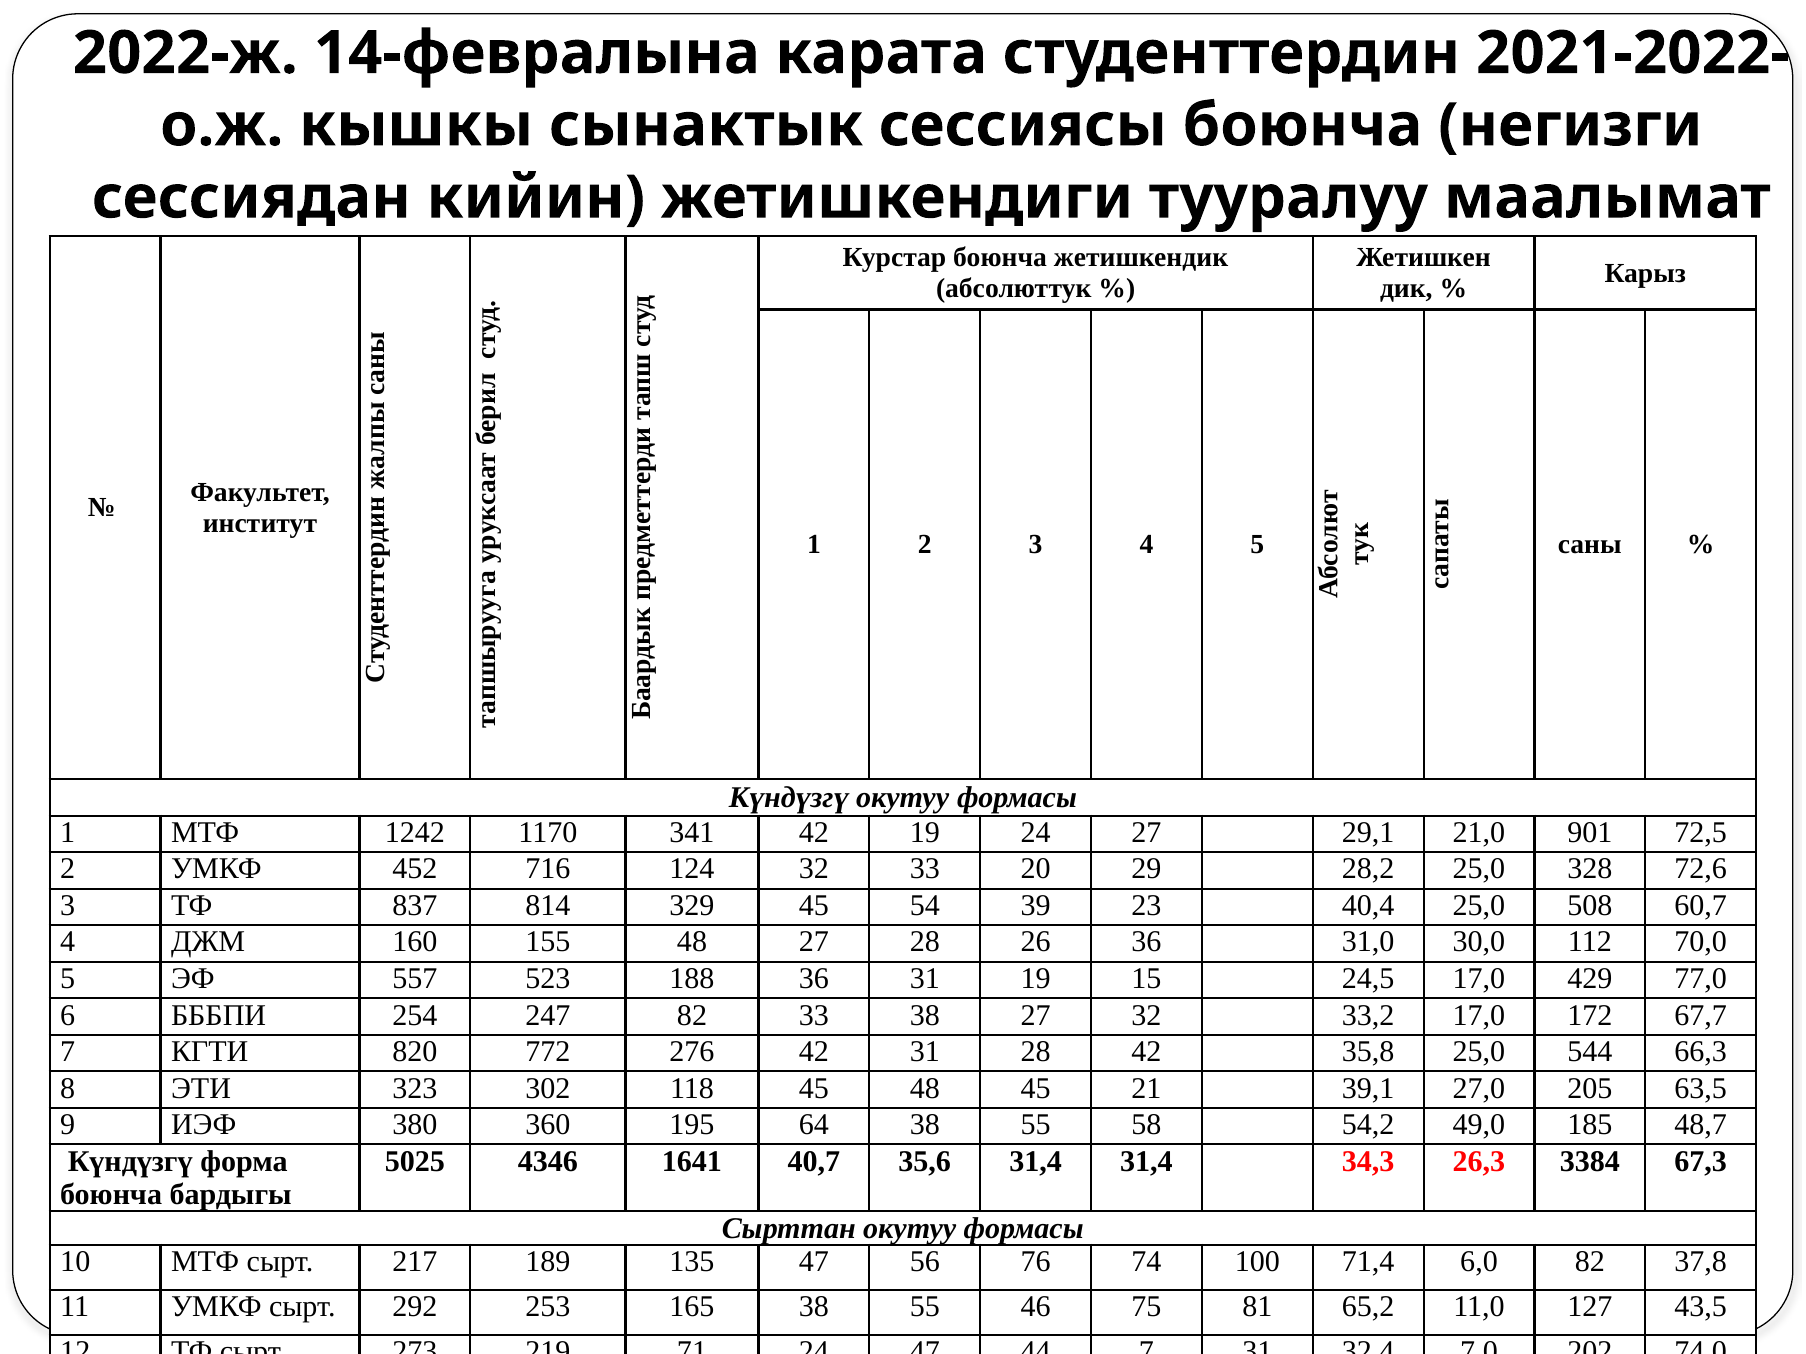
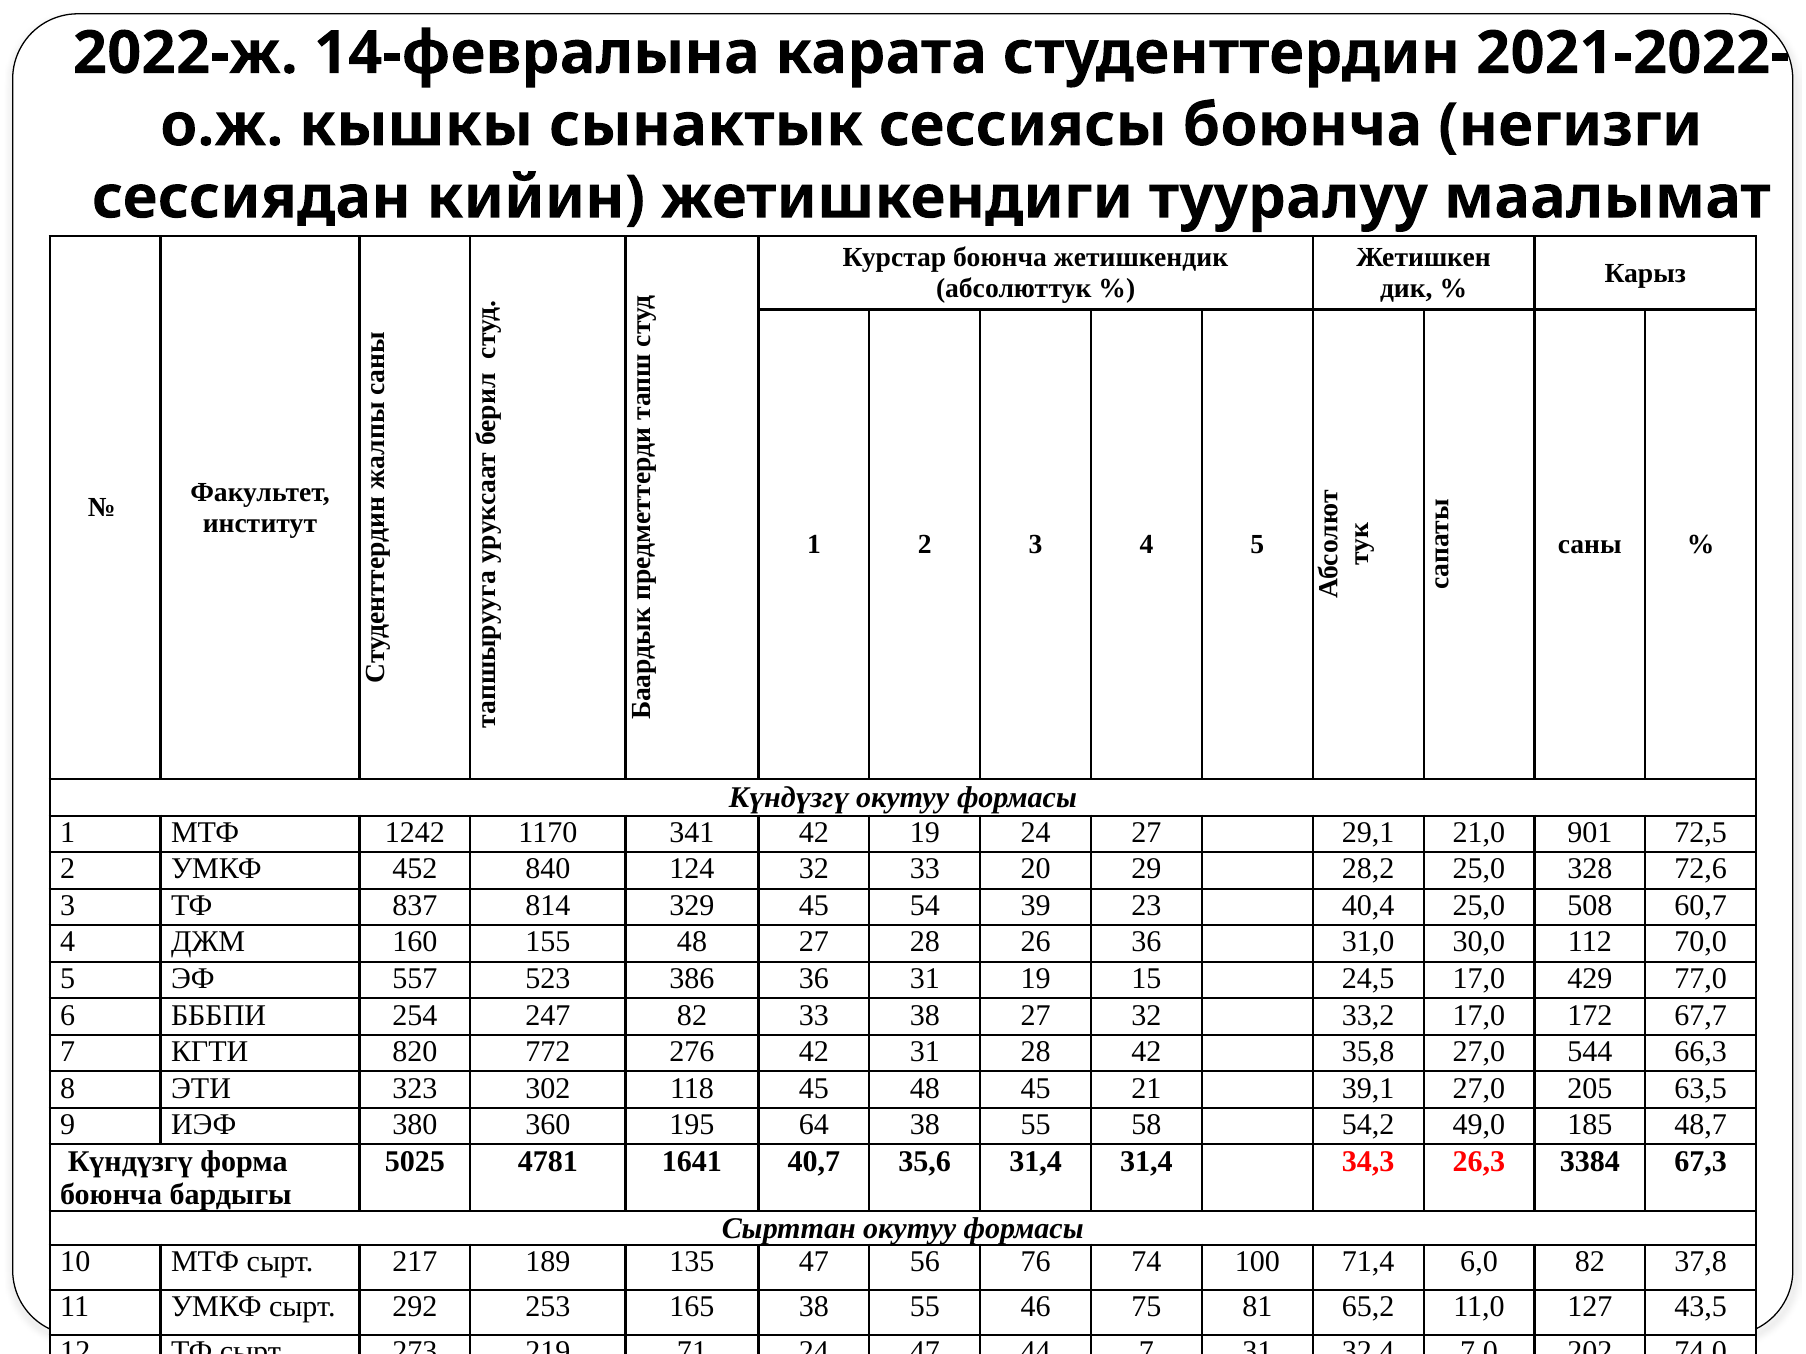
716: 716 -> 840 (548, 869)
188: 188 -> 386 (692, 979)
35,8 25,0: 25,0 -> 27,0 (1479, 1052)
4346: 4346 -> 4781 (548, 1162)
